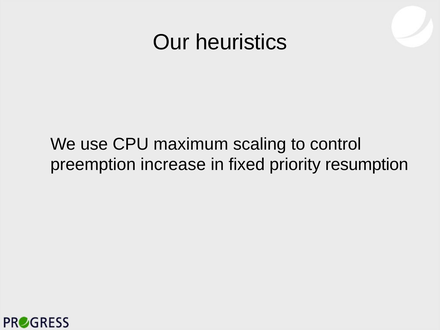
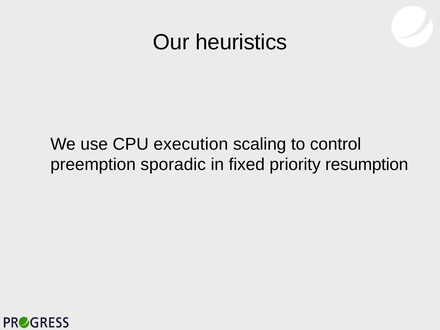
maximum: maximum -> execution (191, 144)
increase: increase -> sporadic (173, 165)
